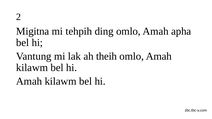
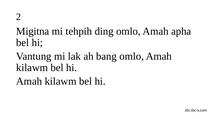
theih: theih -> bang (106, 56)
